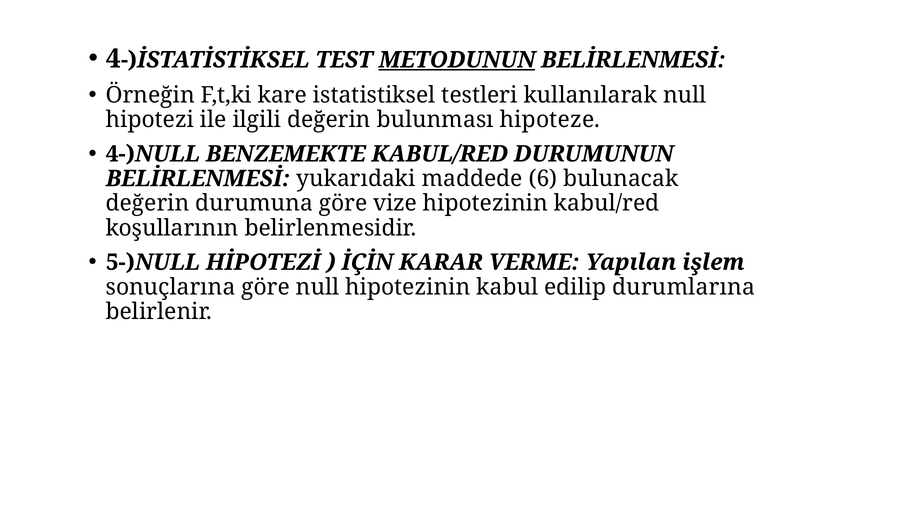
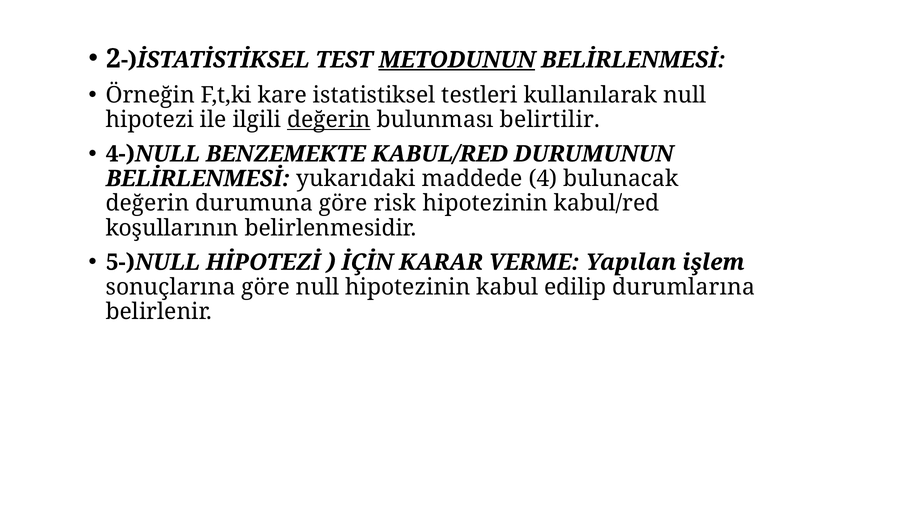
4: 4 -> 2 (113, 59)
değerin underline: none -> present (329, 120)
hipoteze: hipoteze -> belirtilir (550, 120)
6: 6 -> 4 (543, 179)
vize: vize -> risk (395, 203)
